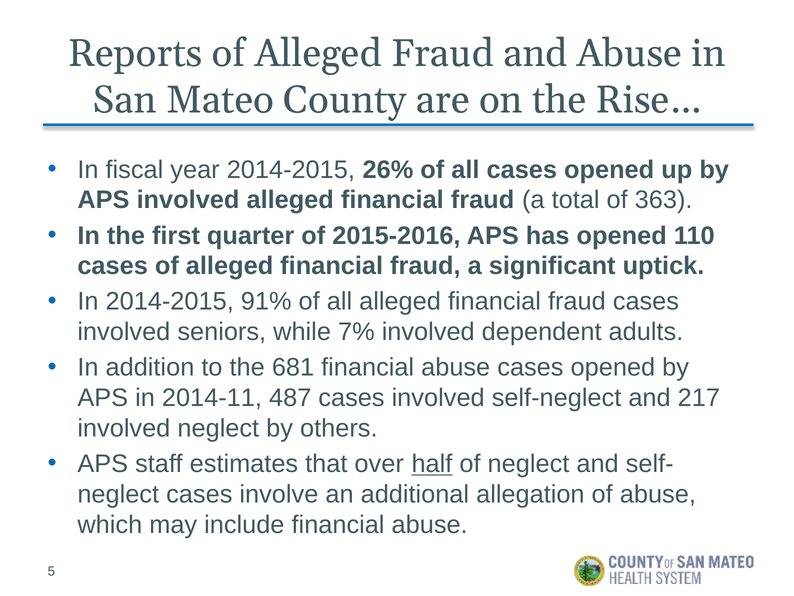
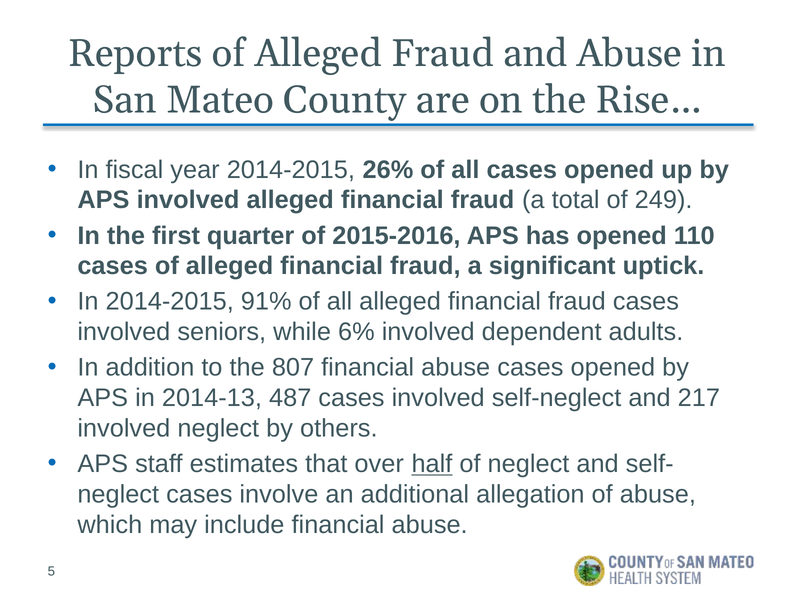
363: 363 -> 249 (664, 200)
7%: 7% -> 6% (356, 332)
681: 681 -> 807 (293, 367)
2014-11: 2014-11 -> 2014-13 (212, 398)
